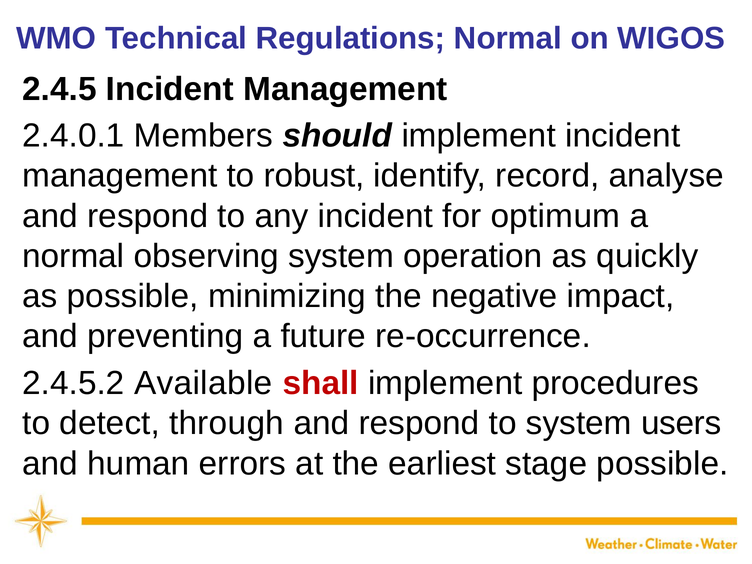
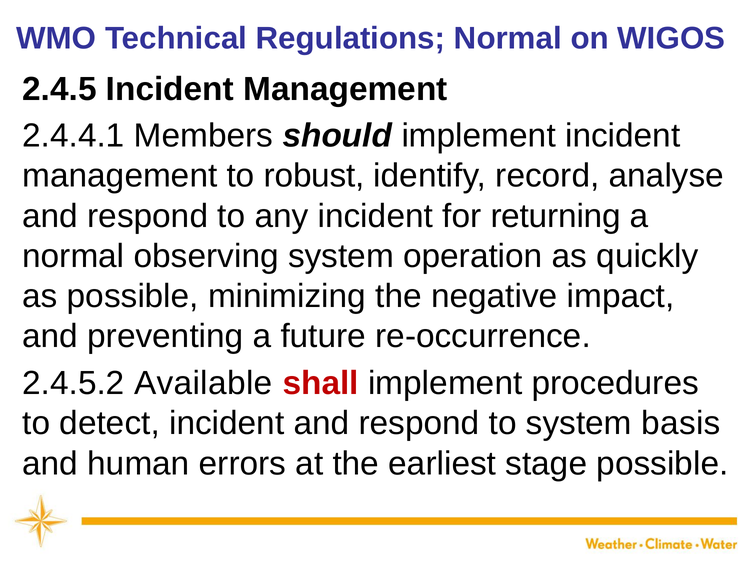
2.4.0.1: 2.4.0.1 -> 2.4.4.1 (73, 136)
optimum: optimum -> returning (556, 216)
detect through: through -> incident (227, 423)
users: users -> basis (681, 423)
